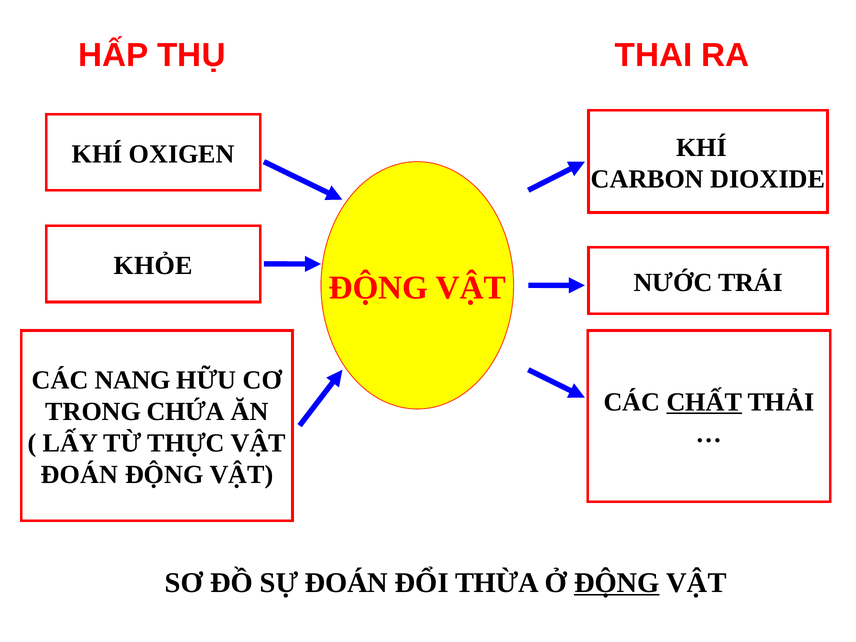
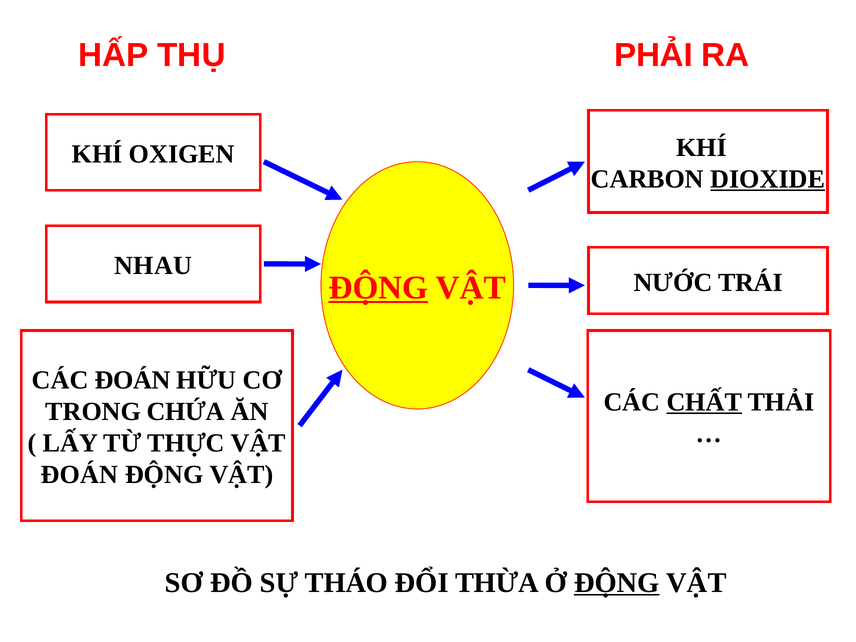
THAI: THAI -> PHẢI (654, 55)
DIOXIDE underline: none -> present (768, 179)
KHỎE: KHỎE -> NHAU (153, 266)
ĐỘNG underline: none -> present (378, 288)
CÁC NANG: NANG -> ĐOÁN (133, 380)
SỰ ĐOÁN: ĐOÁN -> THÁO (347, 583)
